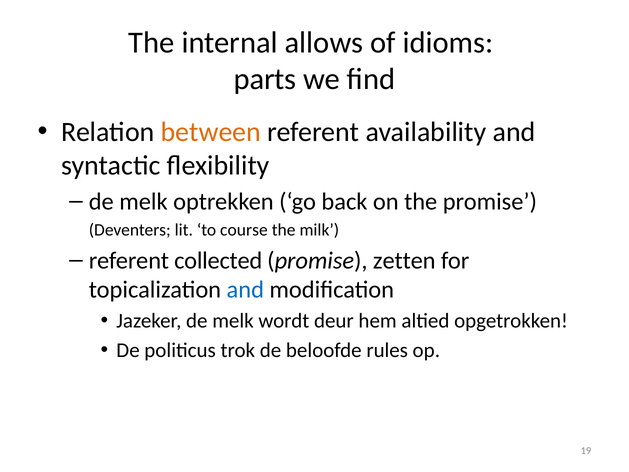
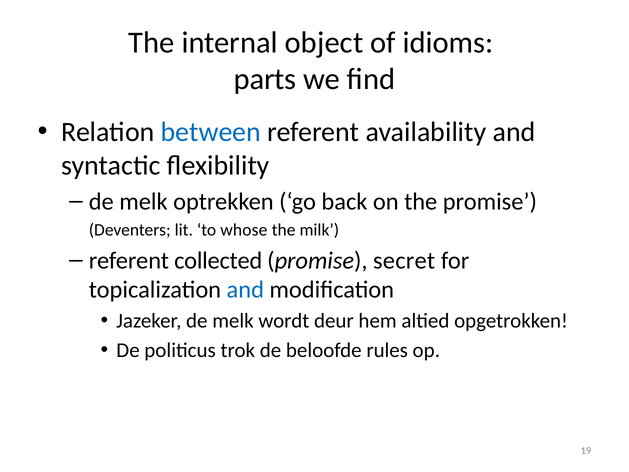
allows: allows -> object (324, 43)
between colour: orange -> blue (211, 132)
course: course -> whose (244, 230)
zetten: zetten -> secret (404, 260)
